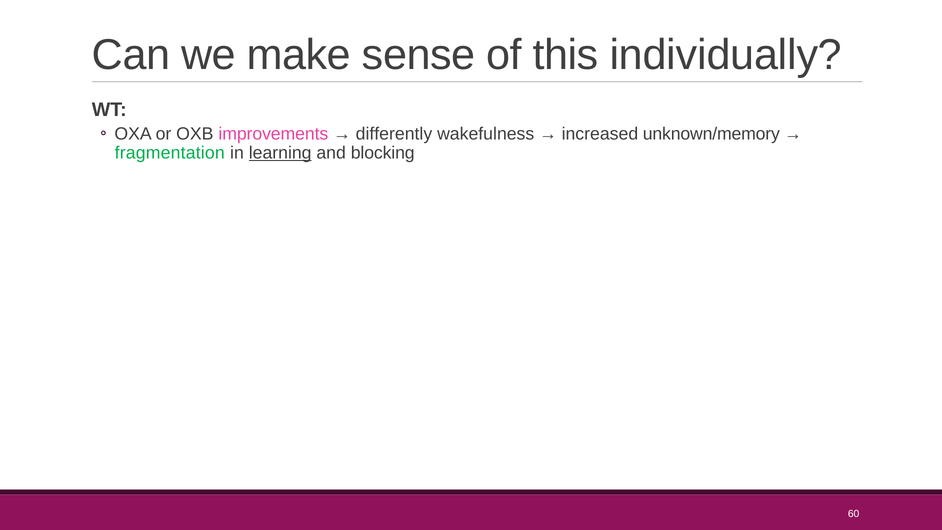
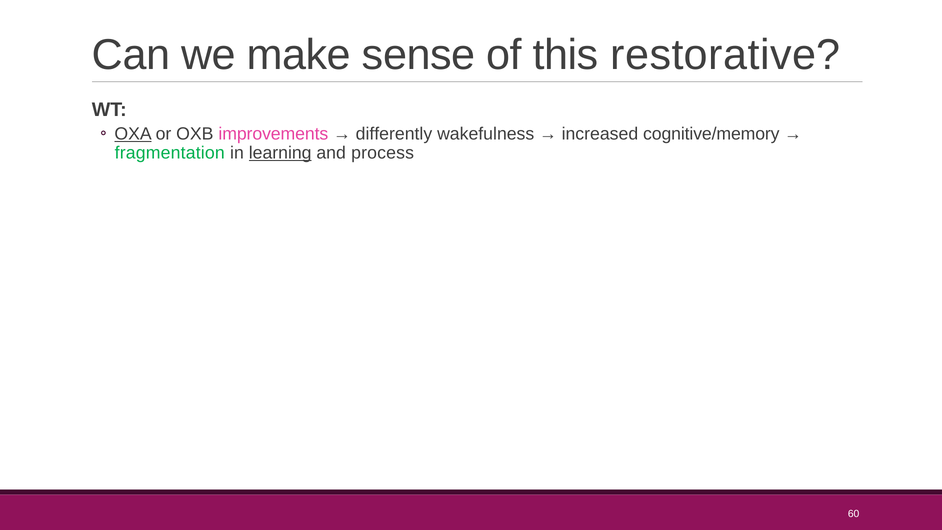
individually: individually -> restorative (725, 55)
OXA underline: none -> present (133, 134)
unknown/memory: unknown/memory -> cognitive/memory (711, 134)
blocking: blocking -> process (383, 153)
